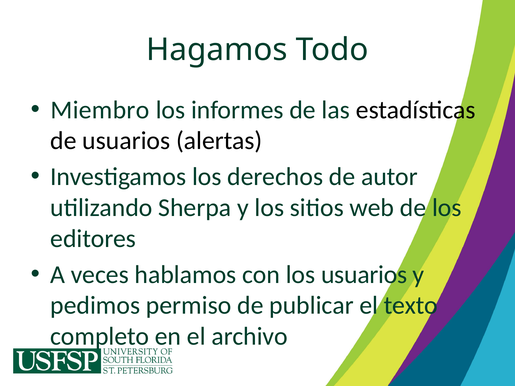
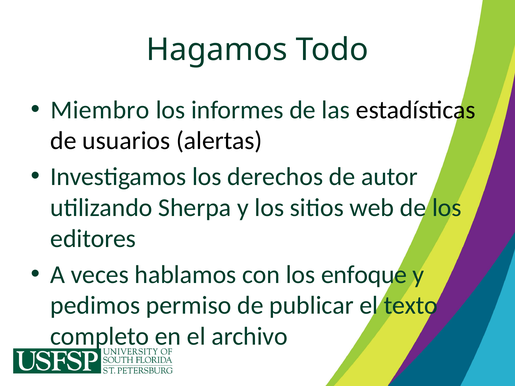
los usuarios: usuarios -> enfoque (364, 275)
